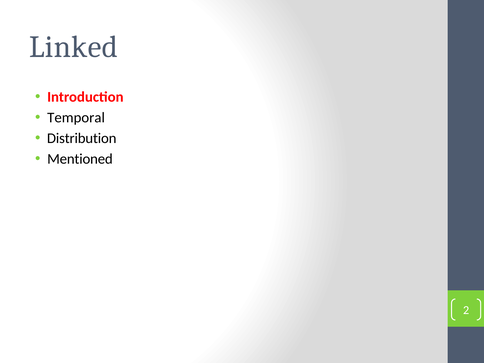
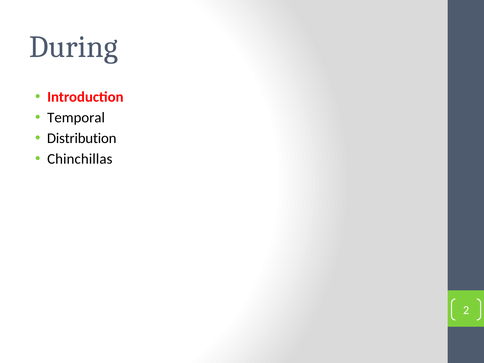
Linked: Linked -> During (74, 47)
Mentioned: Mentioned -> Chinchillas (80, 159)
